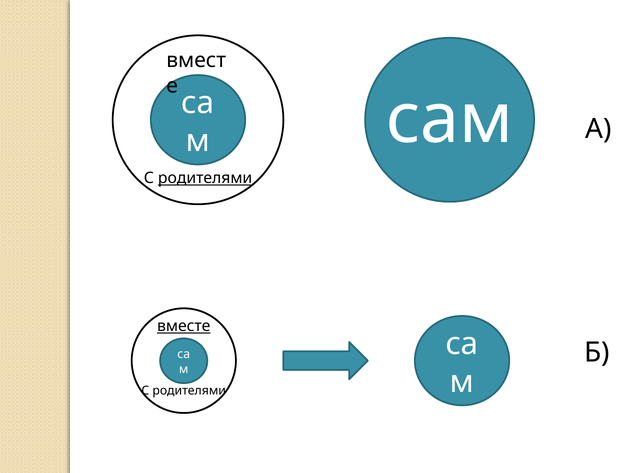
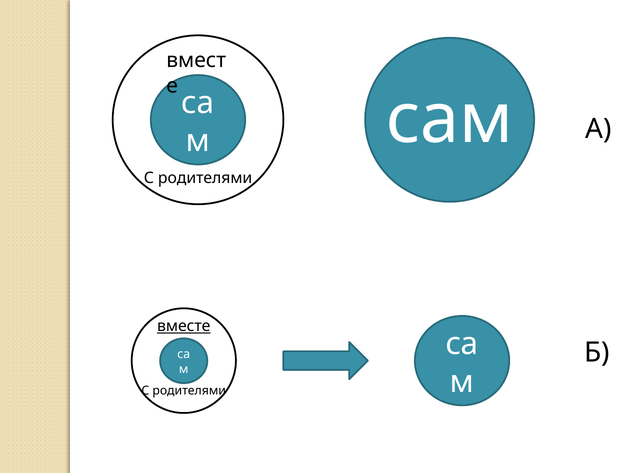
родителями underline: present -> none (205, 178)
